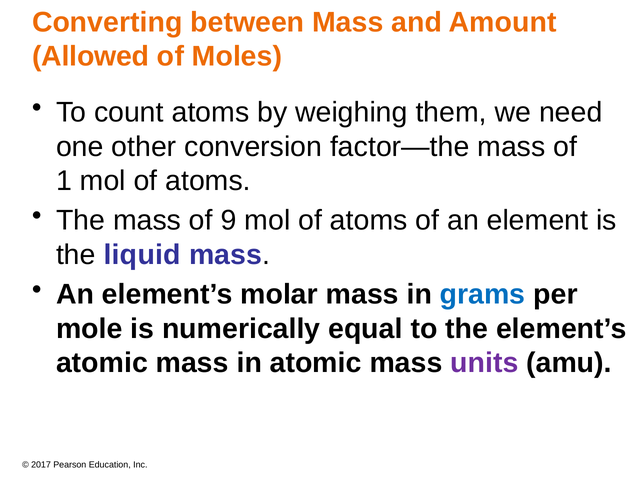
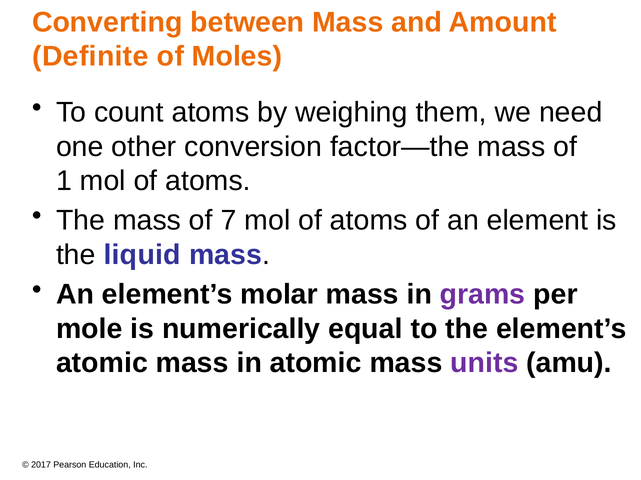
Allowed: Allowed -> Definite (90, 56)
9: 9 -> 7 (229, 221)
grams colour: blue -> purple (483, 295)
